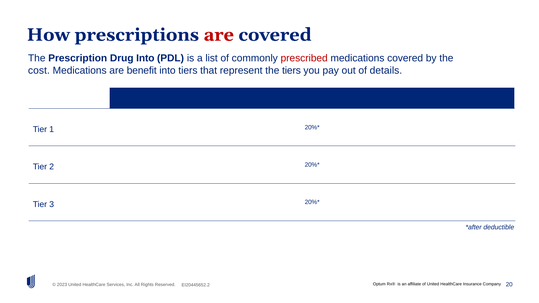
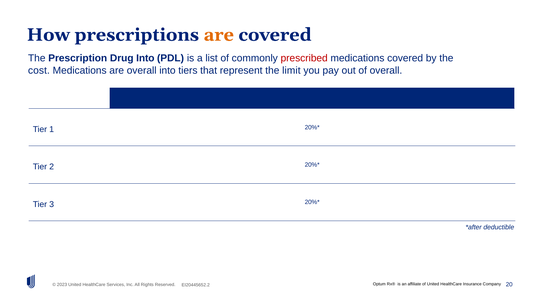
are colour: red -> orange (219, 35)
are benefit: benefit -> overall (142, 70)
the tiers: tiers -> limit (291, 70)
of details: details -> overall (386, 70)
